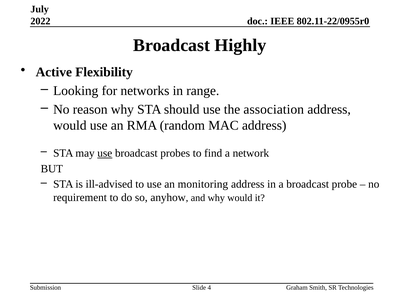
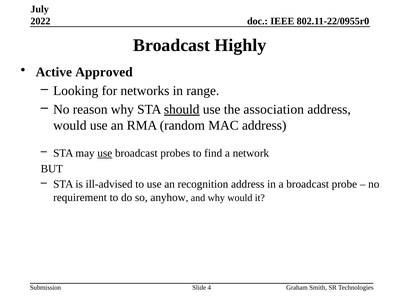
Flexibility: Flexibility -> Approved (104, 72)
should underline: none -> present (182, 109)
monitoring: monitoring -> recognition (203, 184)
